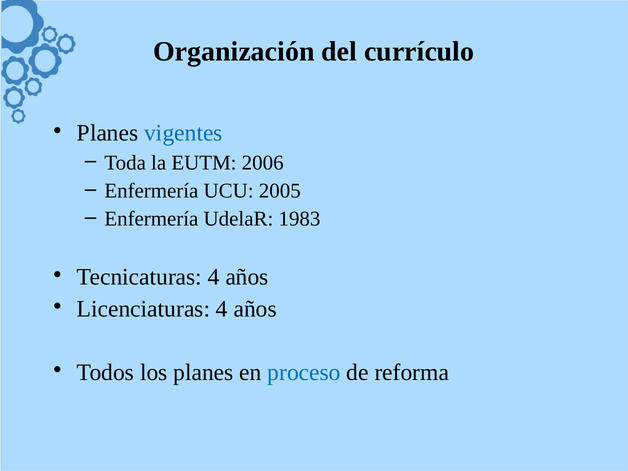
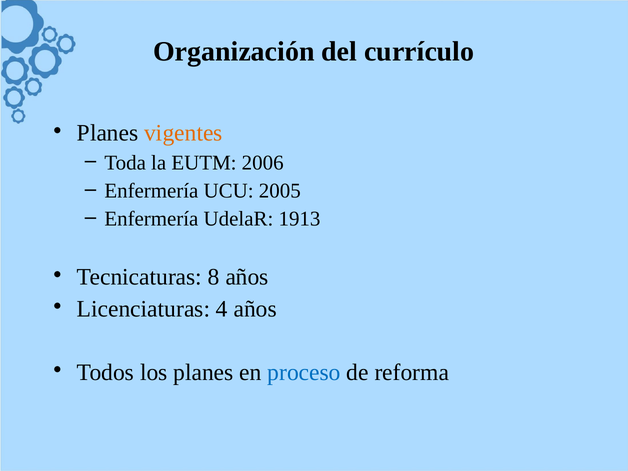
vigentes colour: blue -> orange (183, 133)
1983: 1983 -> 1913 (299, 219)
Tecnicaturas 4: 4 -> 8 (214, 277)
